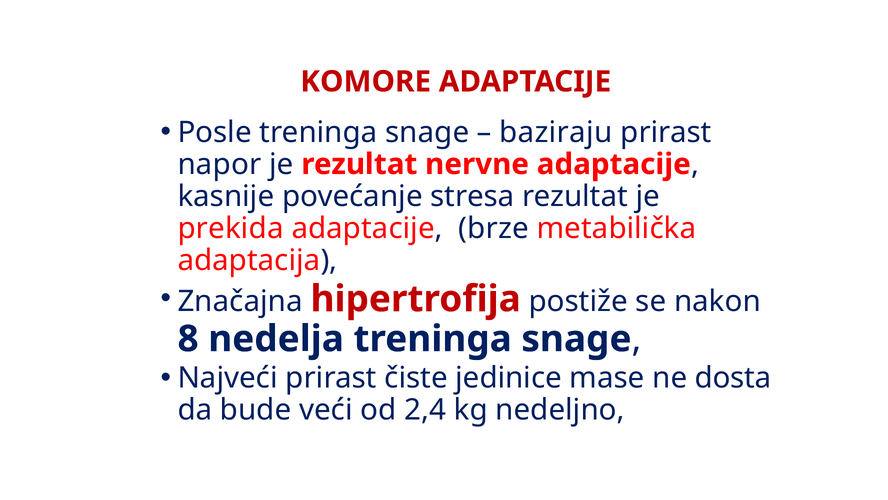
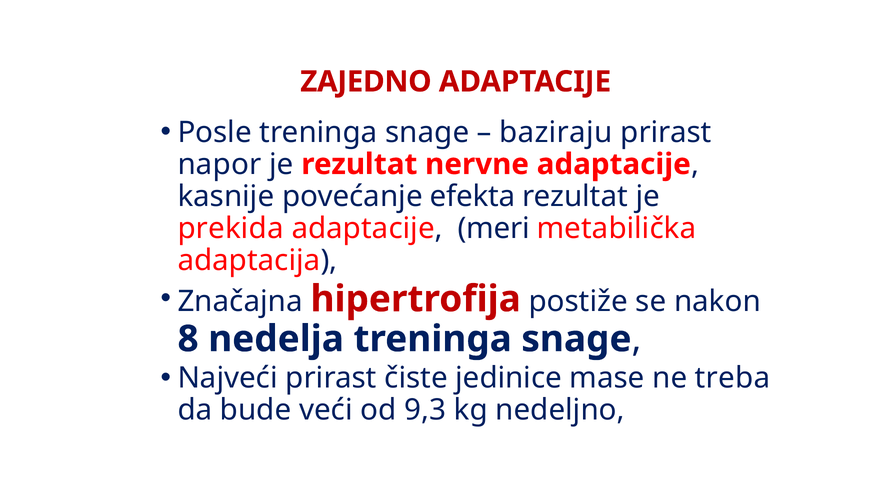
KOMORE: KOMORE -> ZAJEDNO (366, 82)
stresa: stresa -> efekta (473, 196)
brze: brze -> meri (494, 228)
dosta: dosta -> treba (733, 377)
2,4: 2,4 -> 9,3 (425, 409)
